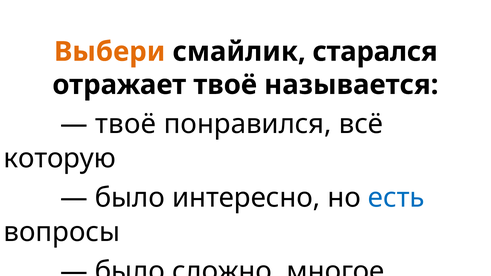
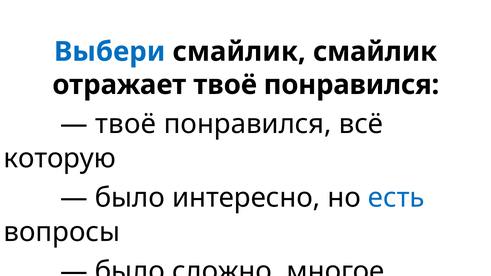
Выбери colour: orange -> blue (110, 52)
смайлик старался: старался -> смайлик (375, 52)
отражает твоё называется: называется -> понравился (351, 85)
